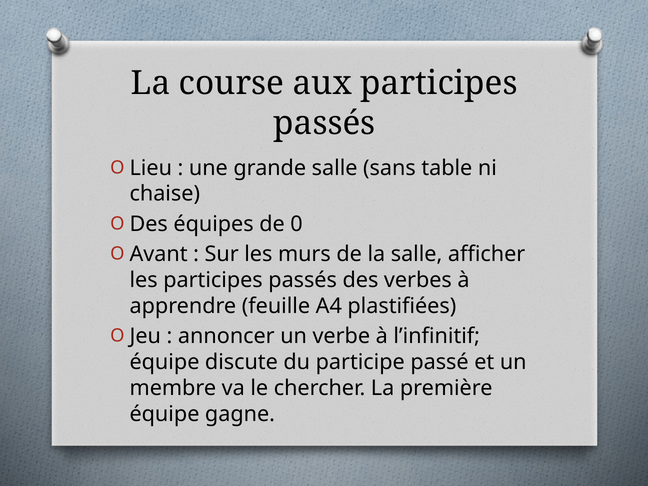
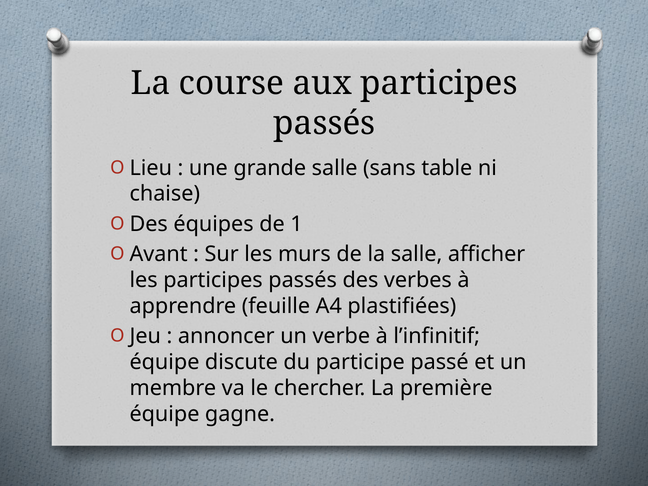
0: 0 -> 1 (297, 224)
